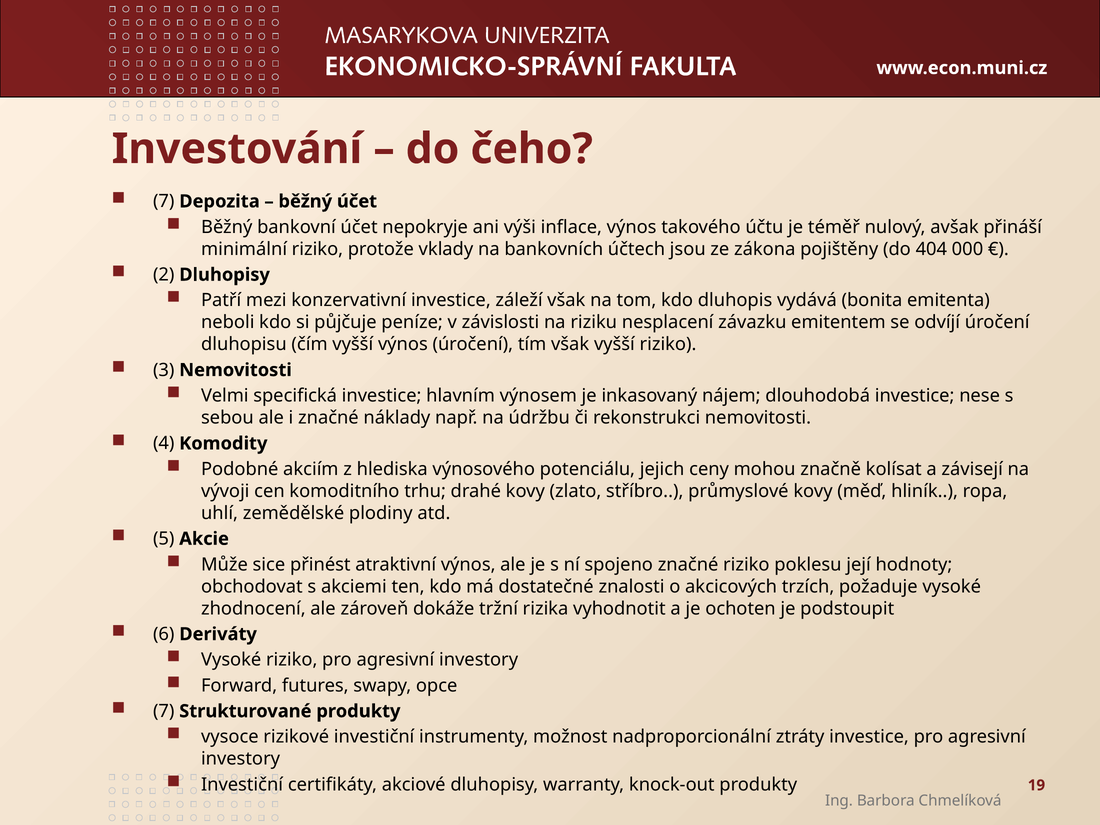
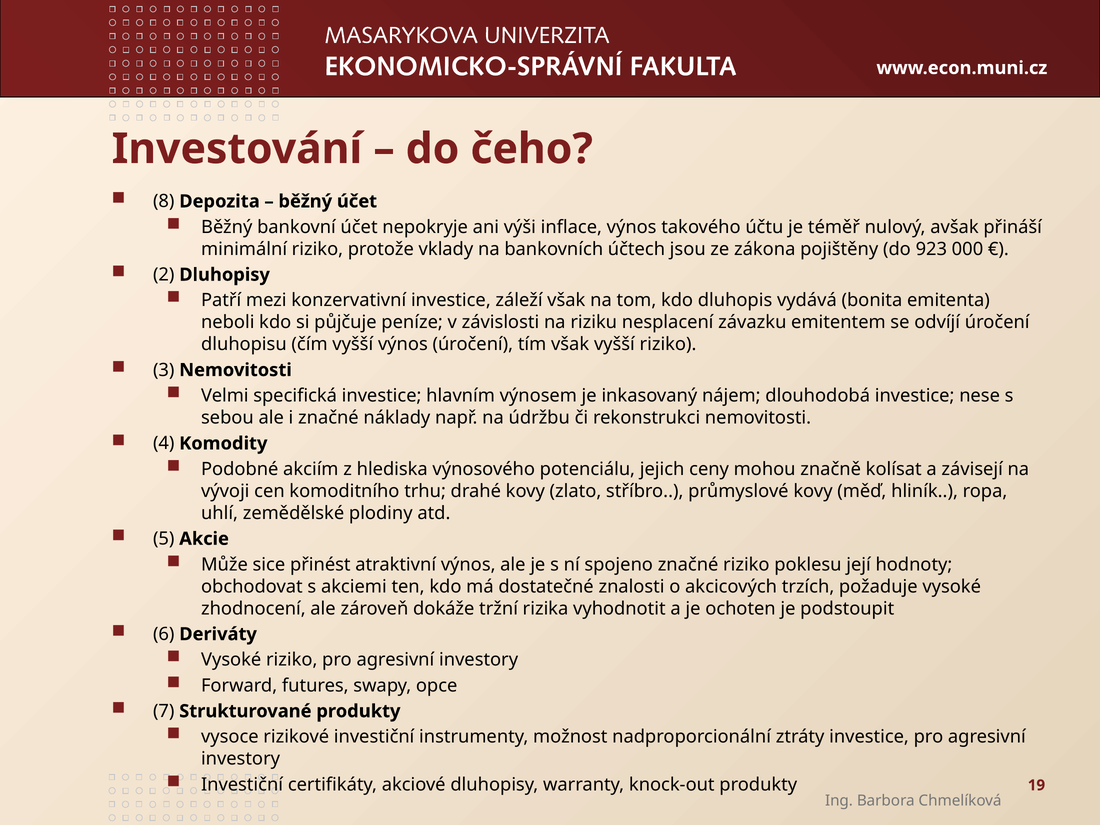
7: 7 -> 8 (164, 201)
404: 404 -> 923 (931, 249)
